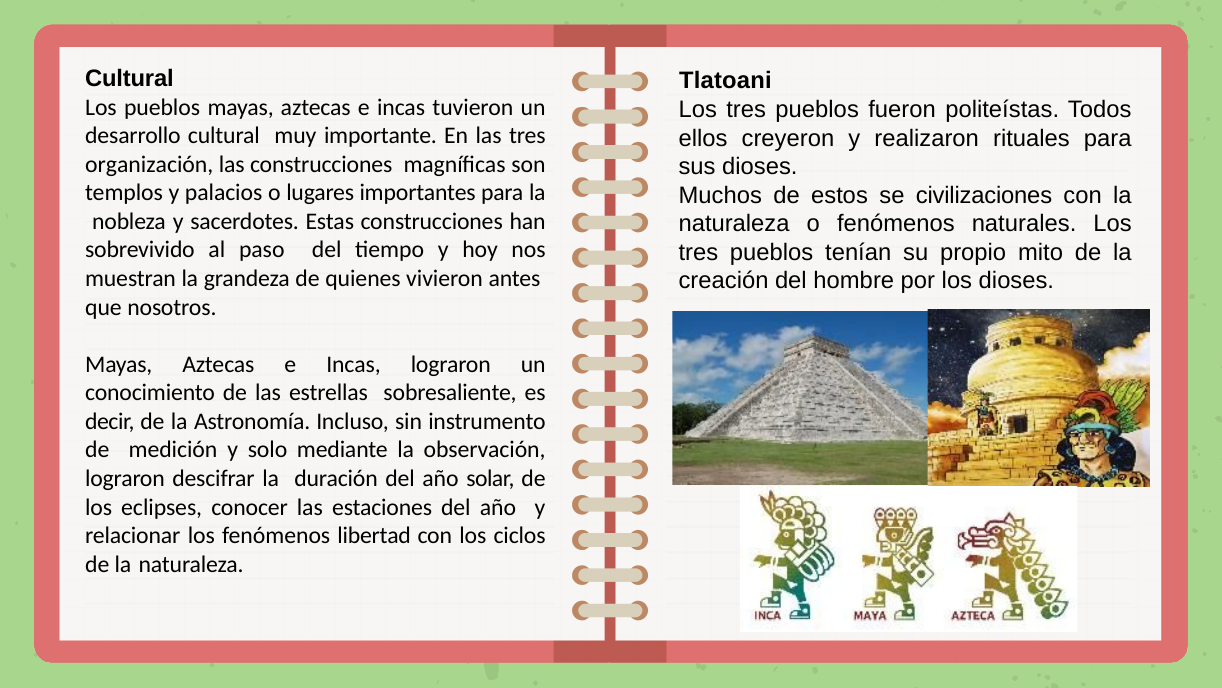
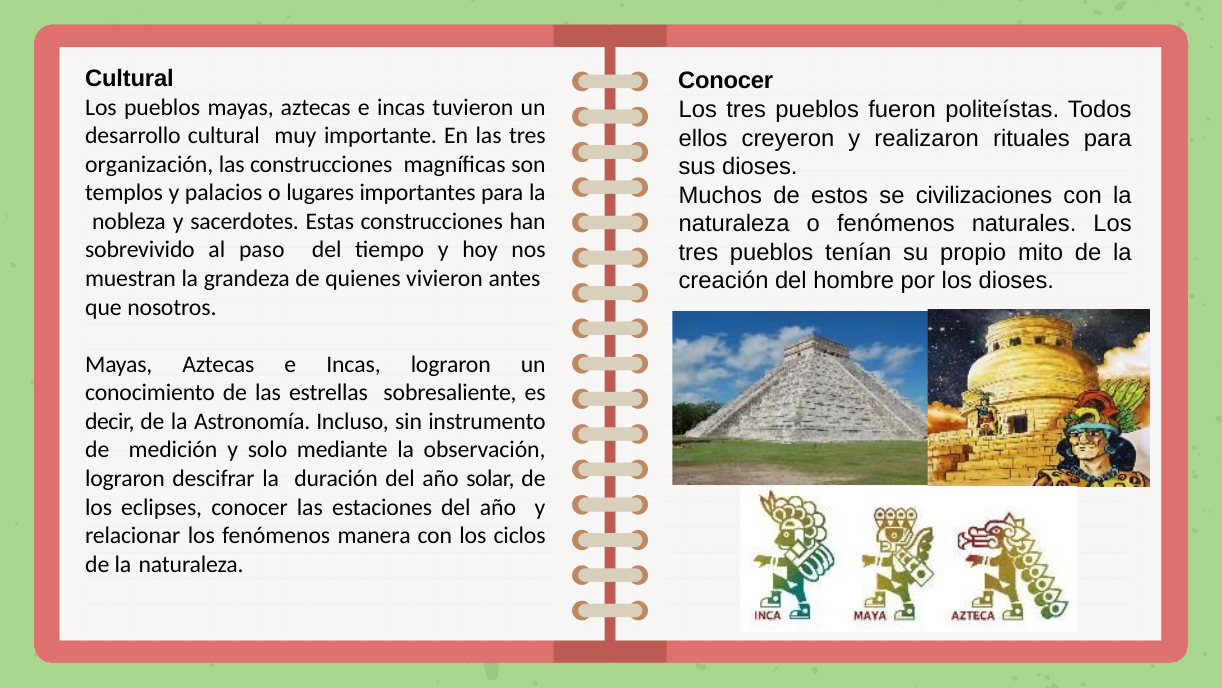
Tlatoani: Tlatoani -> Conocer (726, 81)
libertad: libertad -> manera (374, 535)
